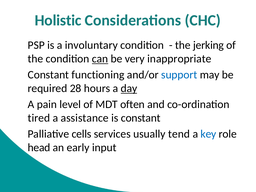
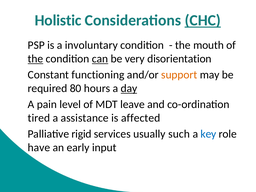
CHC underline: none -> present (203, 20)
jerking: jerking -> mouth (209, 45)
the underline: none -> present (35, 59)
inappropriate: inappropriate -> disorientation (179, 59)
support colour: blue -> orange (179, 75)
28: 28 -> 80 (76, 88)
often: often -> leave (132, 104)
is constant: constant -> affected (141, 118)
cells: cells -> rigid (82, 134)
tend: tend -> such (179, 134)
head: head -> have (39, 148)
